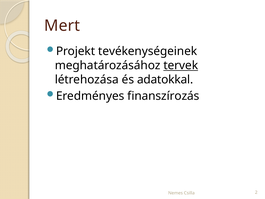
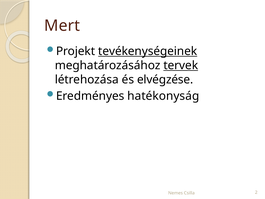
tevékenységeinek underline: none -> present (148, 51)
adatokkal: adatokkal -> elvégzése (165, 79)
finanszírozás: finanszírozás -> hatékonyság (163, 96)
